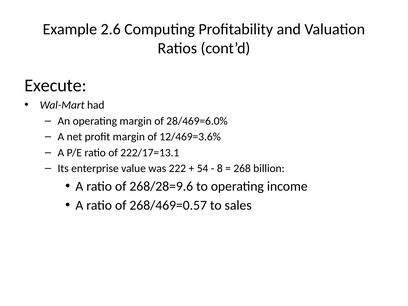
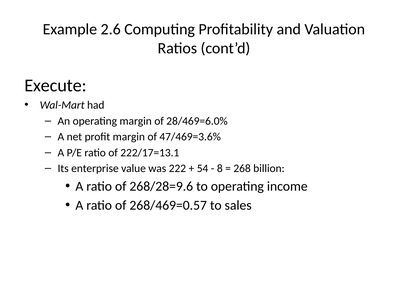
12/469=3.6%: 12/469=3.6% -> 47/469=3.6% (190, 137)
